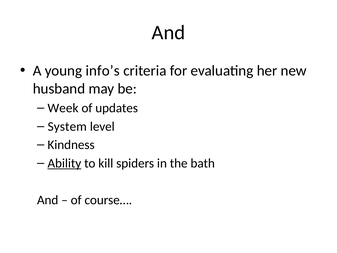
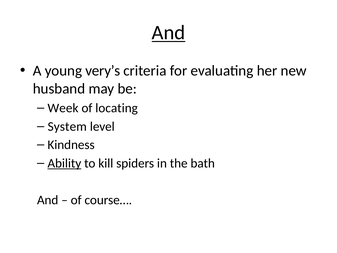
And underline: none -> present (168, 33)
info’s: info’s -> very’s (103, 71)
updates: updates -> locating (117, 108)
